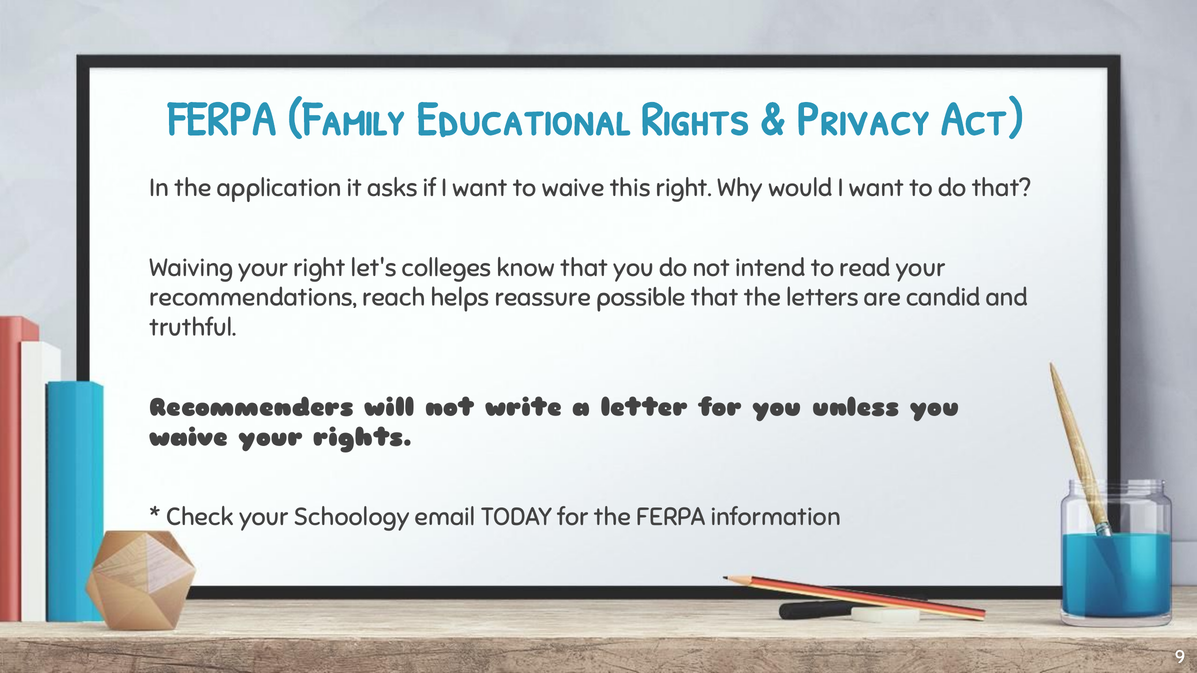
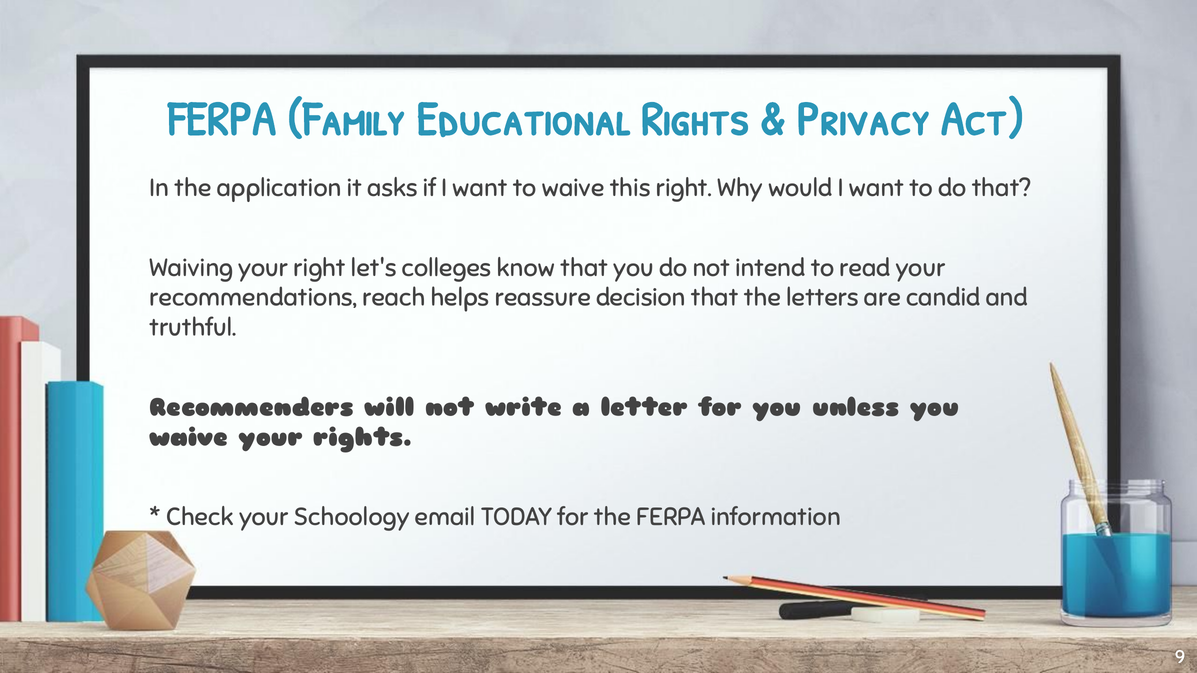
possible: possible -> decision (641, 298)
